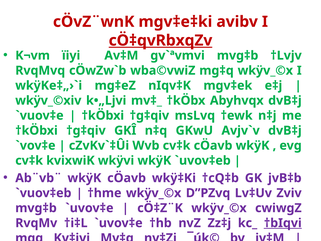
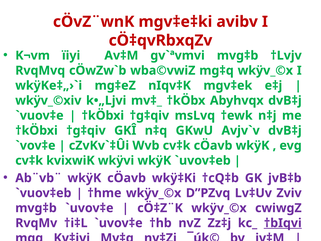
cÖ‡qvRbxqZv underline: present -> none (160, 40)
